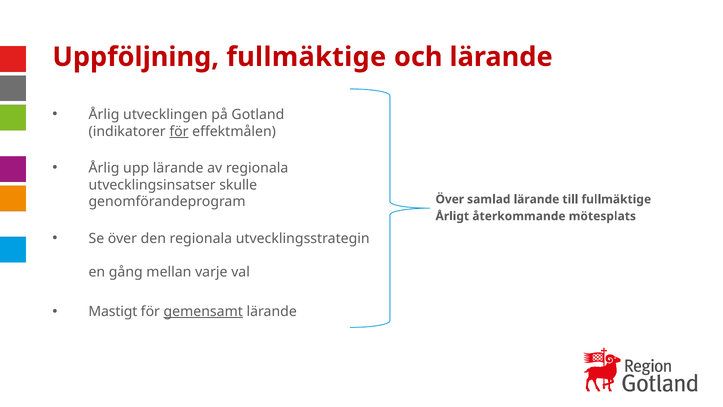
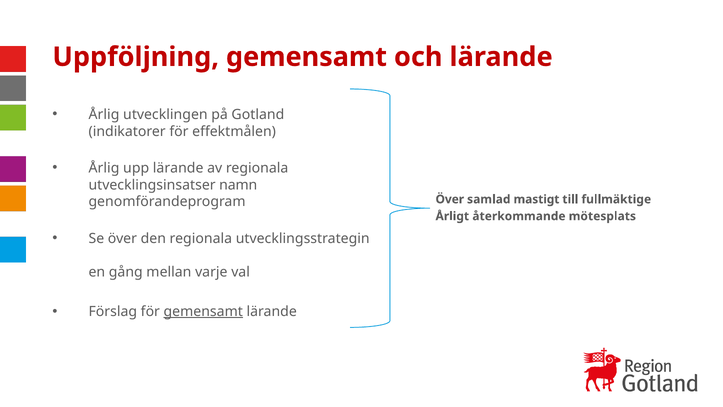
Uppföljning fullmäktige: fullmäktige -> gemensamt (306, 57)
för underline: present -> none (179, 131)
skulle: skulle -> namn (238, 185)
samlad lärande: lärande -> mastigt (536, 199)
Mastigt: Mastigt -> Förslag (113, 311)
